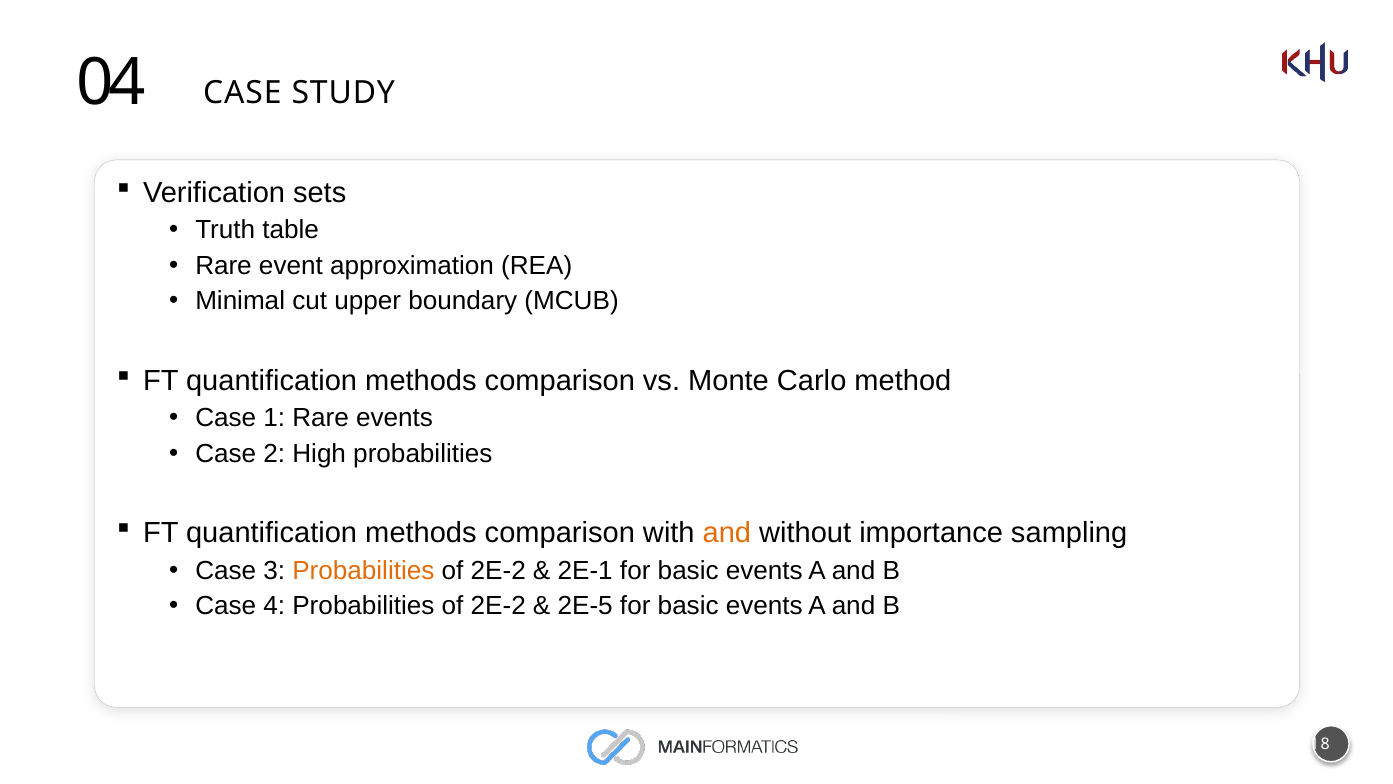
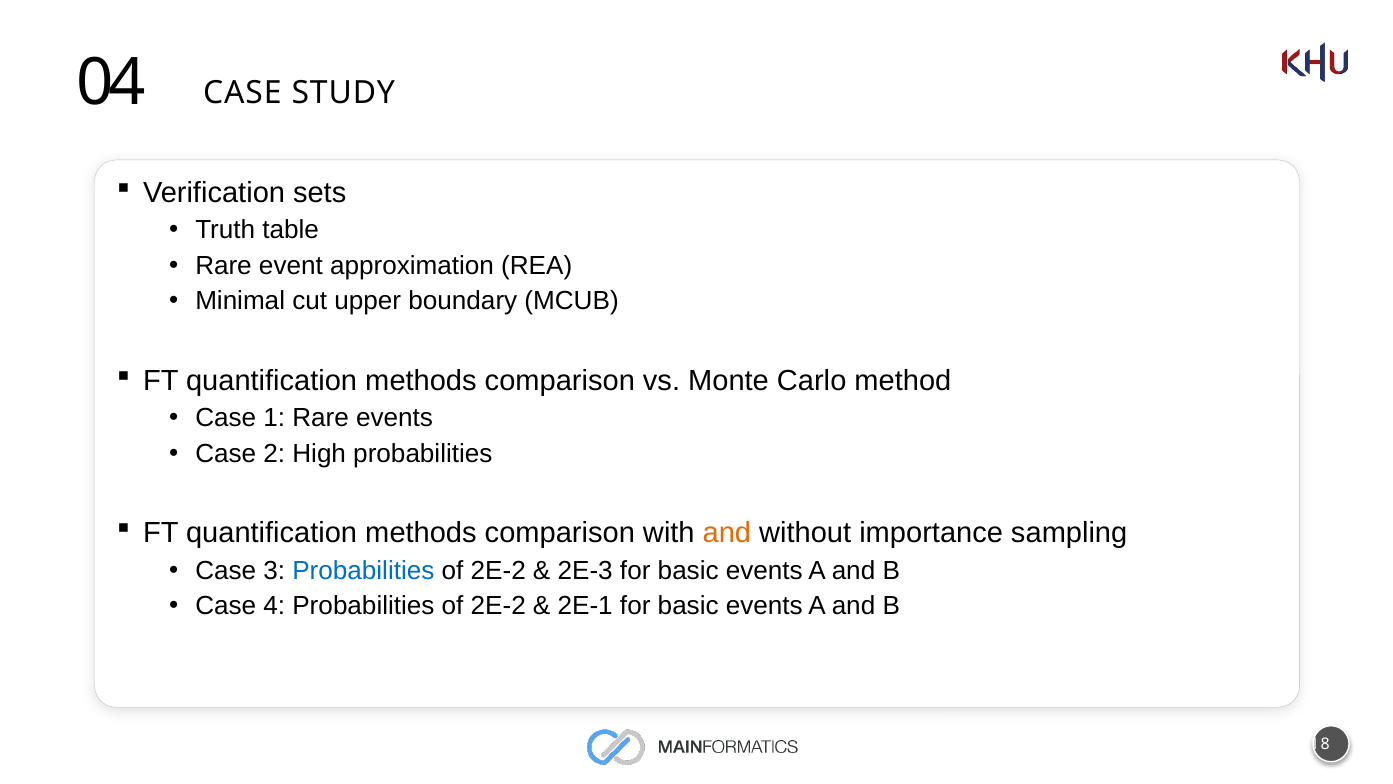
Probabilities colour: orange -> blue (363, 570)
2E-1: 2E-1 -> 2E-3 (585, 570)
2E-5: 2E-5 -> 2E-1 (585, 606)
